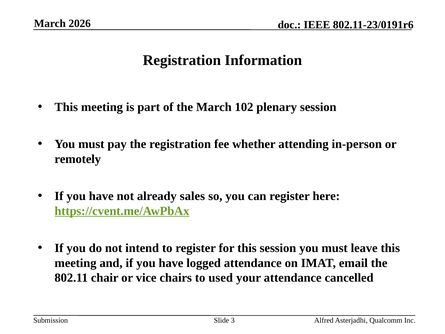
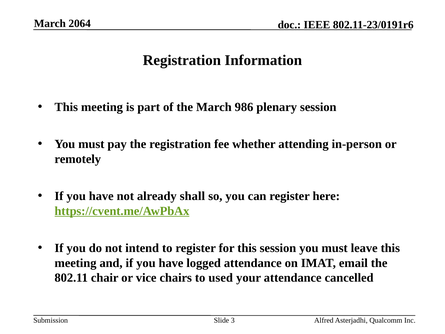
2026: 2026 -> 2064 (80, 24)
102: 102 -> 986 (244, 107)
sales: sales -> shall (192, 196)
